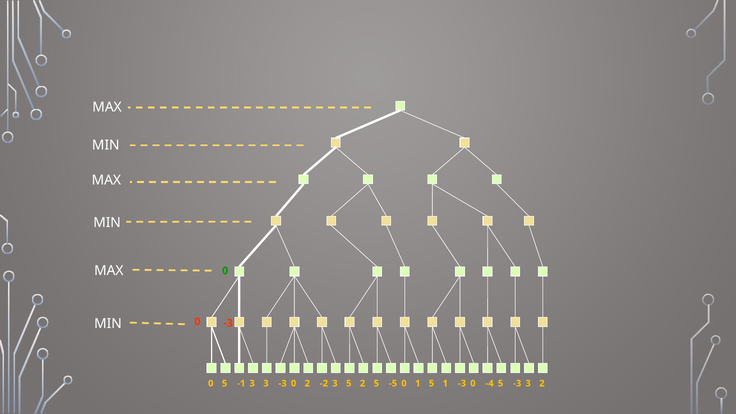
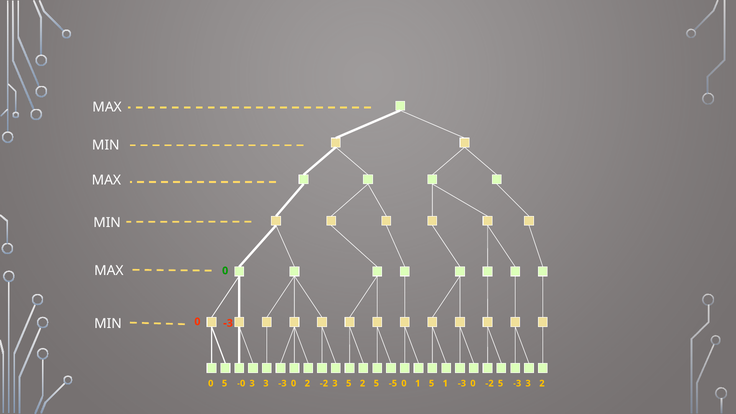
-1: -1 -> -0 (241, 383)
3 -4: -4 -> -2 (490, 383)
